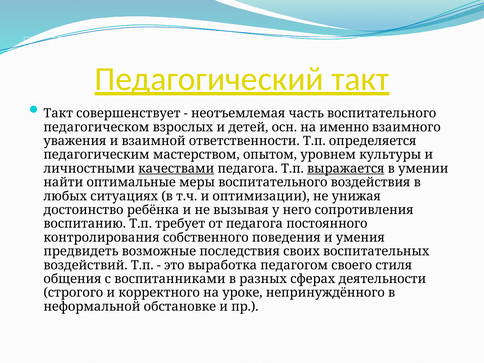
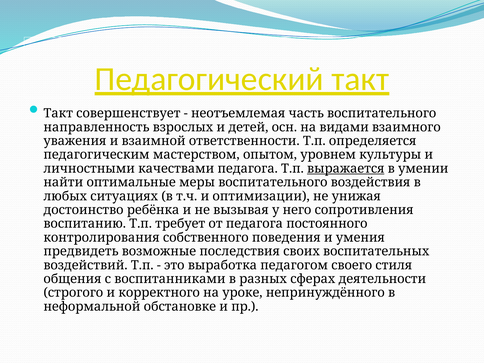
педагогическом: педагогическом -> направленность (96, 127)
именно: именно -> видами (344, 127)
качествами underline: present -> none (176, 169)
